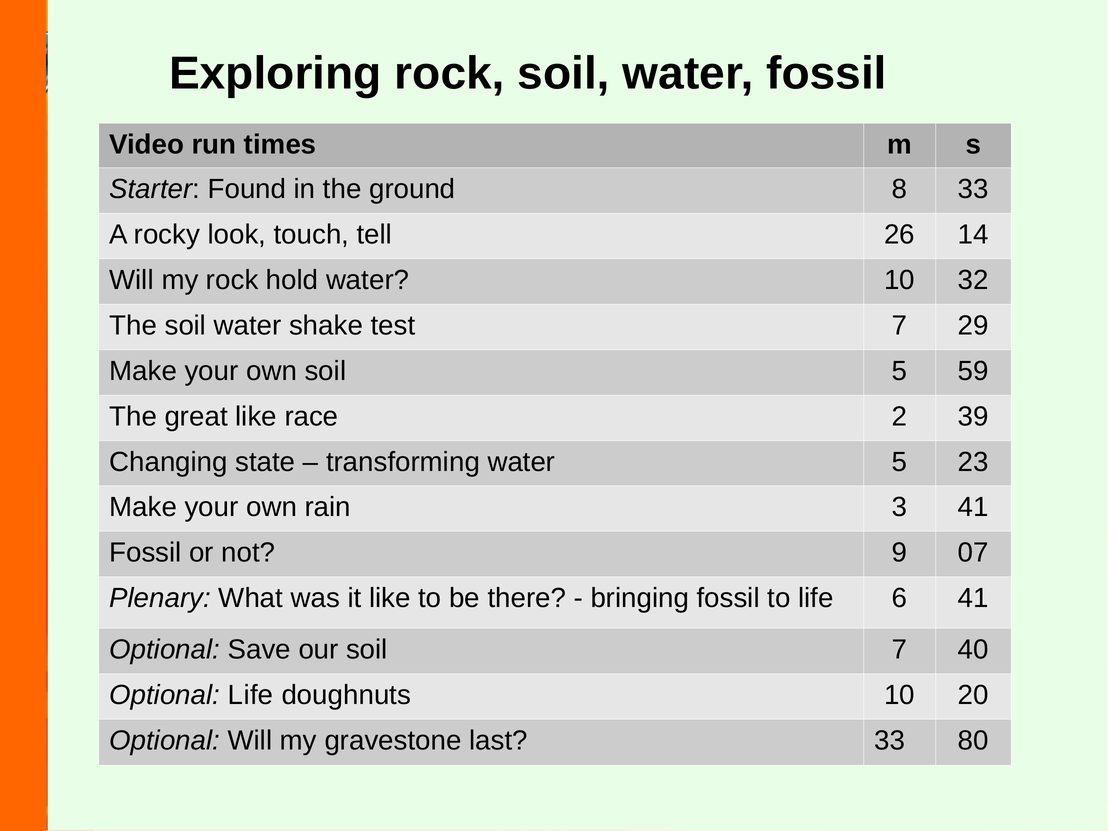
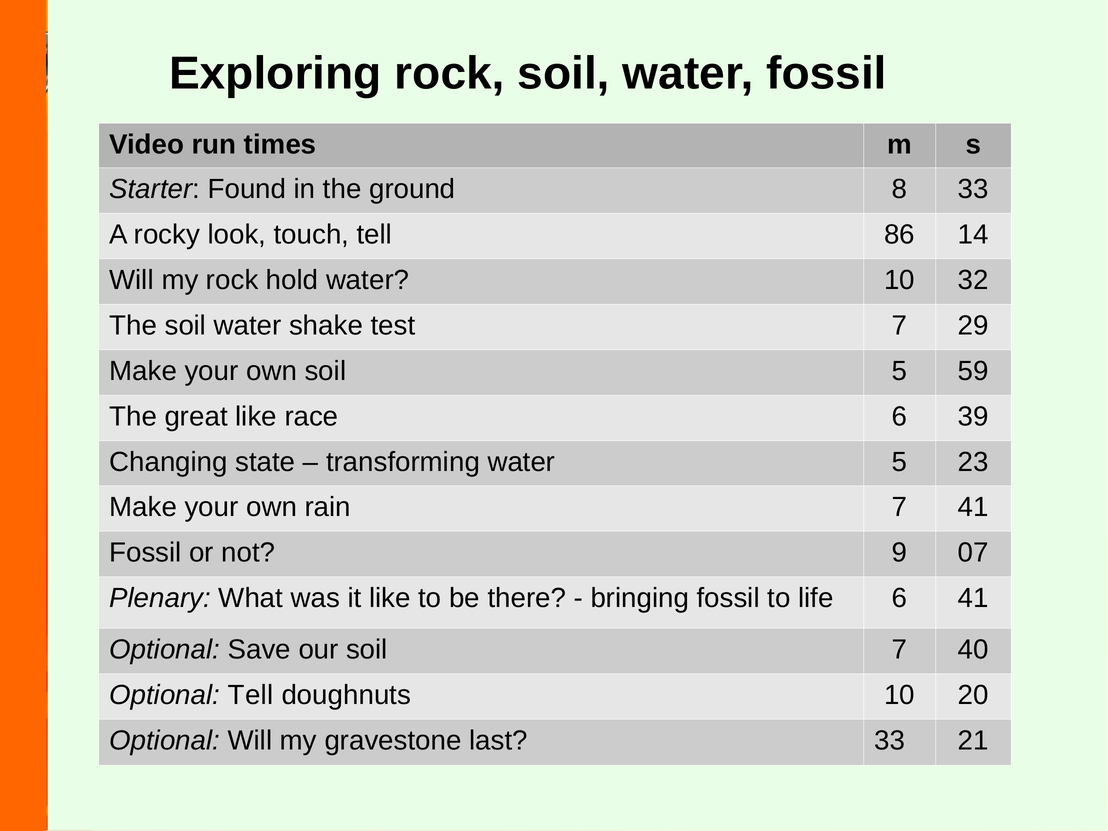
26: 26 -> 86 (899, 235)
race 2: 2 -> 6 (899, 416)
rain 3: 3 -> 7 (899, 507)
Optional Life: Life -> Tell (251, 695)
80: 80 -> 21 (973, 741)
